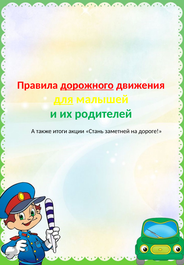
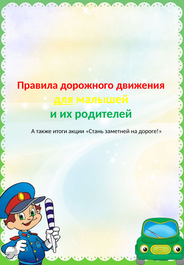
дорожного underline: present -> none (87, 85)
